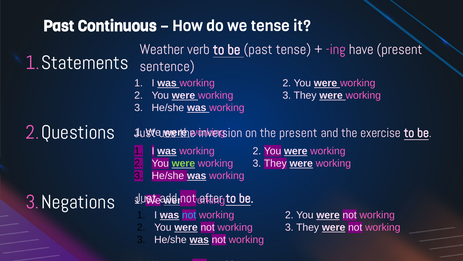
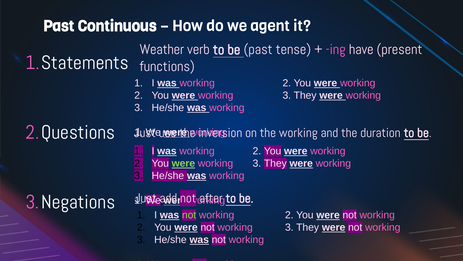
we tense: tense -> agent (270, 26)
sentence: sentence -> functions (167, 66)
the present: present -> working (298, 132)
exercise: exercise -> duration (380, 132)
not colour: light blue -> light green (189, 215)
